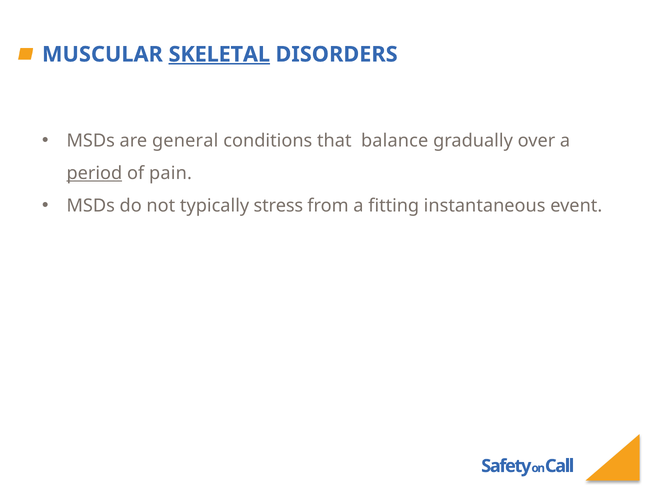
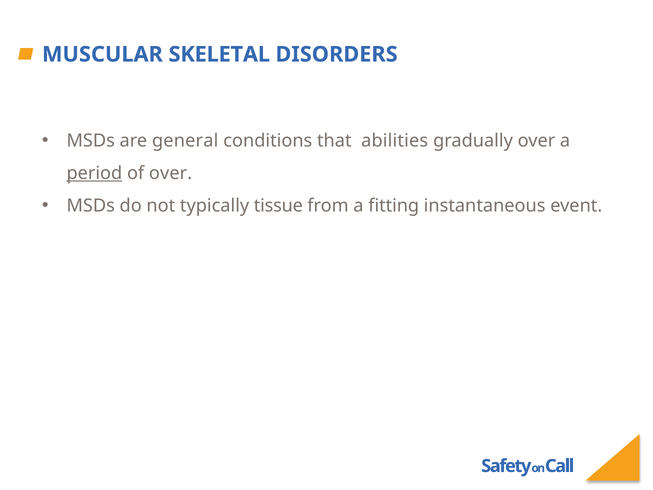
SKELETAL underline: present -> none (219, 54)
balance: balance -> abilities (395, 141)
of pain: pain -> over (171, 173)
stress: stress -> tissue (278, 206)
